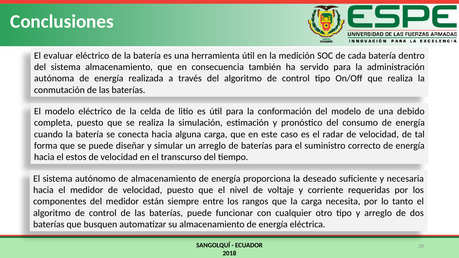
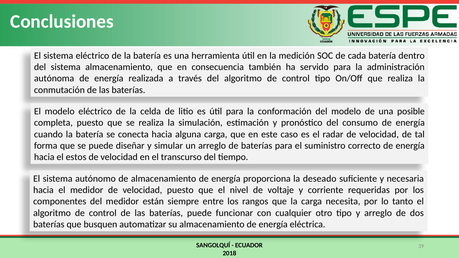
evaluar: evaluar -> sistema (58, 56)
debido: debido -> posible (411, 111)
